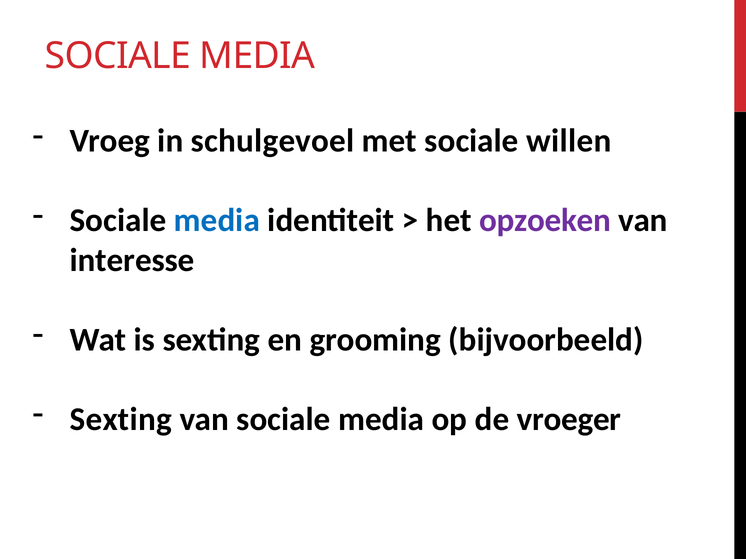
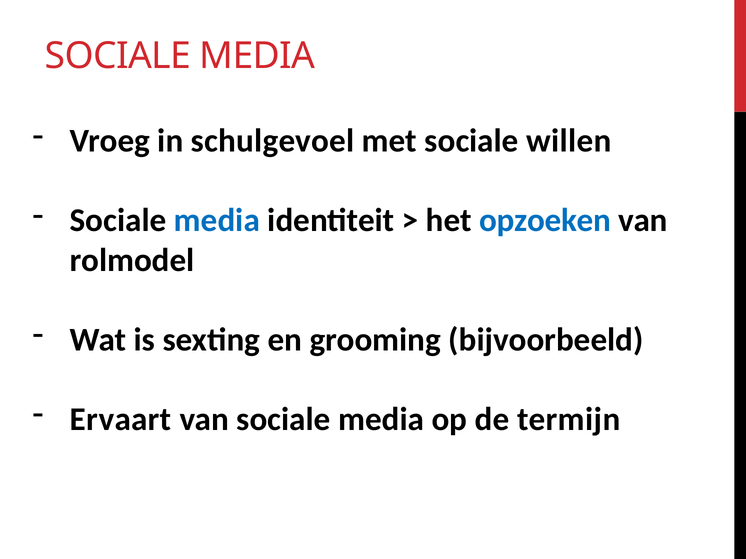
opzoeken colour: purple -> blue (545, 221)
interesse: interesse -> rolmodel (132, 260)
Sexting: Sexting -> Ervaart (121, 420)
vroeger: vroeger -> termijn (569, 420)
